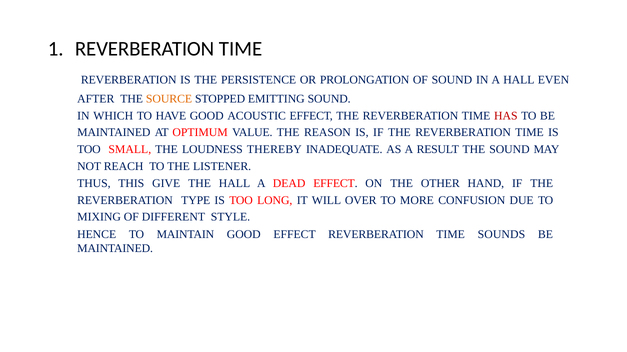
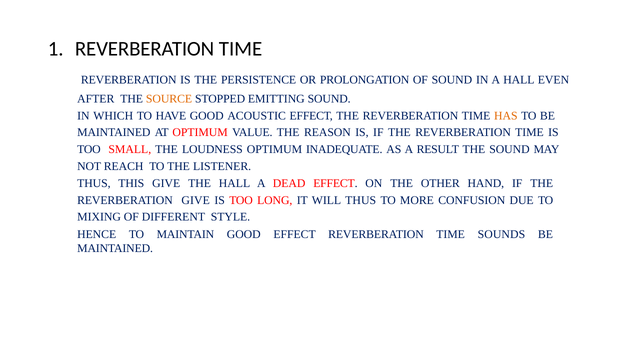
HAS colour: red -> orange (506, 116)
LOUDNESS THEREBY: THEREBY -> OPTIMUM (274, 150)
REVERBERATION TYPE: TYPE -> GIVE (196, 201)
WILL OVER: OVER -> THUS (361, 201)
